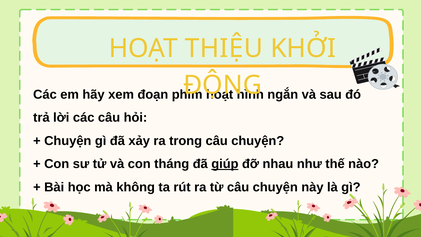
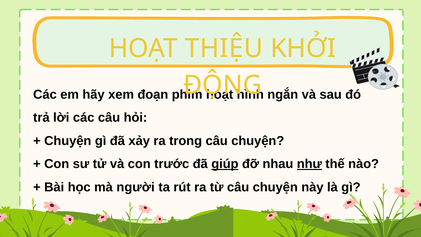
tháng: tháng -> trước (172, 164)
như underline: none -> present (309, 164)
không: không -> người (136, 187)
